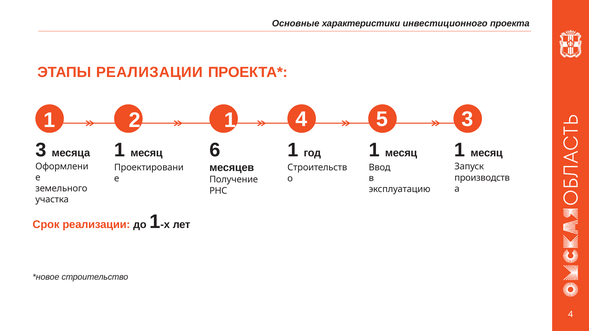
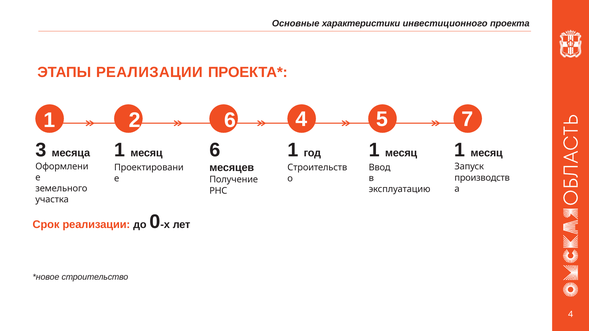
4 3: 3 -> 7 (467, 119)
2 1: 1 -> 6 (230, 120)
до 1: 1 -> 0 (155, 222)
